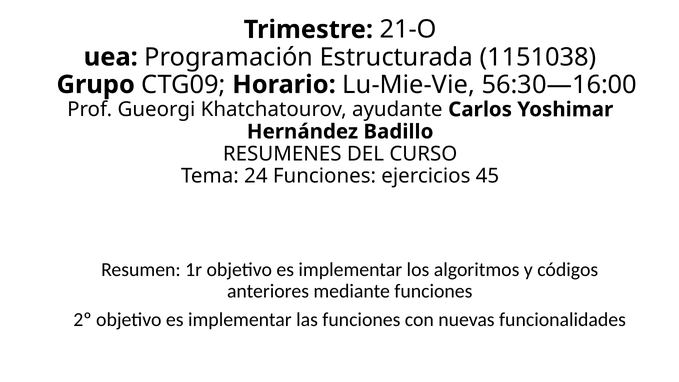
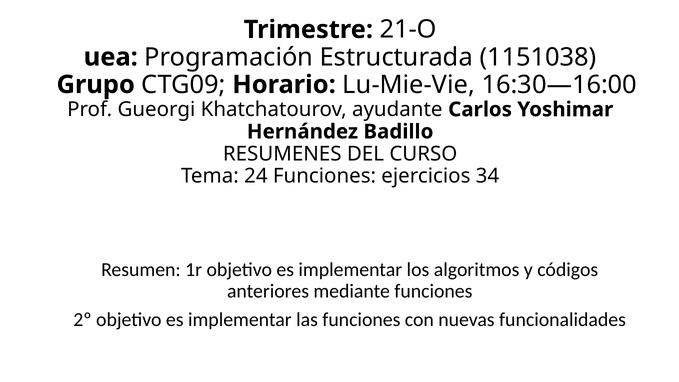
56:30—16:00: 56:30—16:00 -> 16:30—16:00 (559, 85)
45: 45 -> 34 (487, 176)
